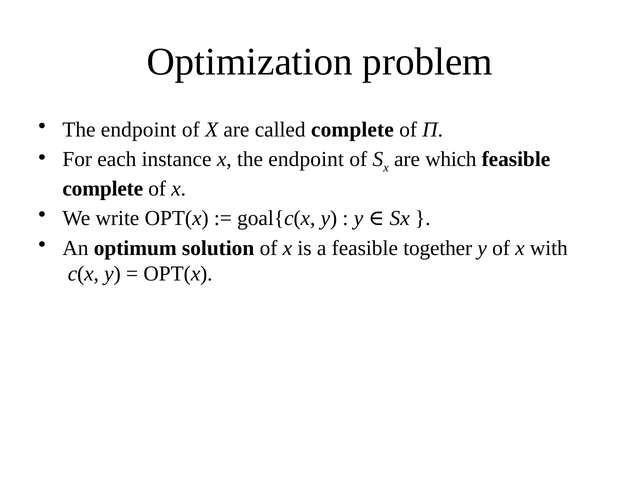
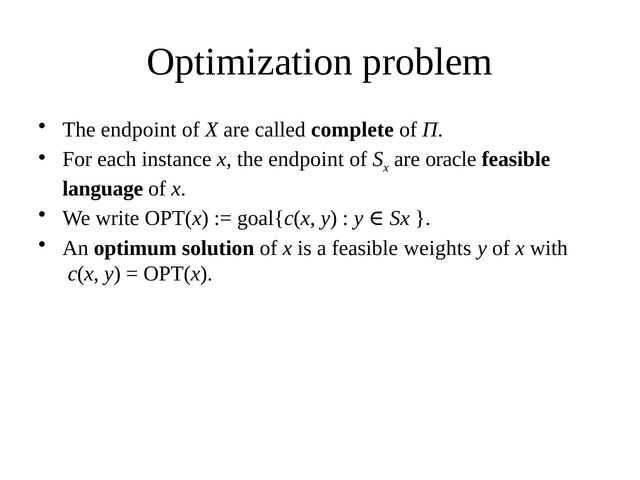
which: which -> oracle (451, 159)
complete: complete -> language (103, 188)
together: together -> weights (438, 248)
